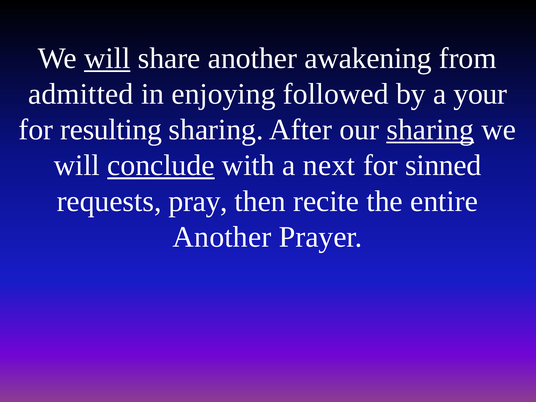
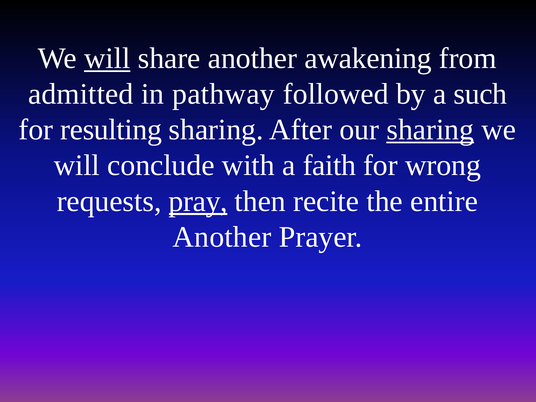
enjoying: enjoying -> pathway (223, 94)
your: your -> such (480, 94)
conclude underline: present -> none (161, 165)
next: next -> faith (329, 165)
sinned: sinned -> wrong (443, 165)
pray underline: none -> present (198, 201)
